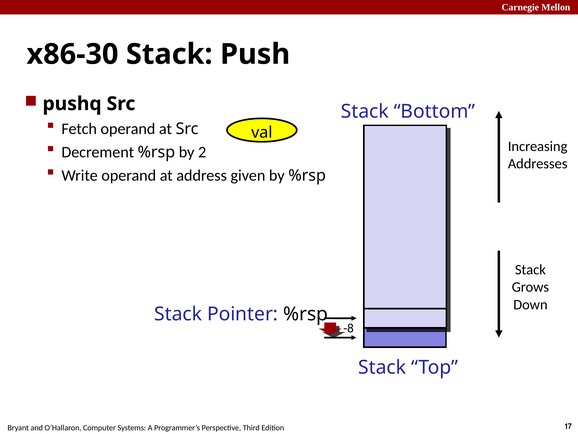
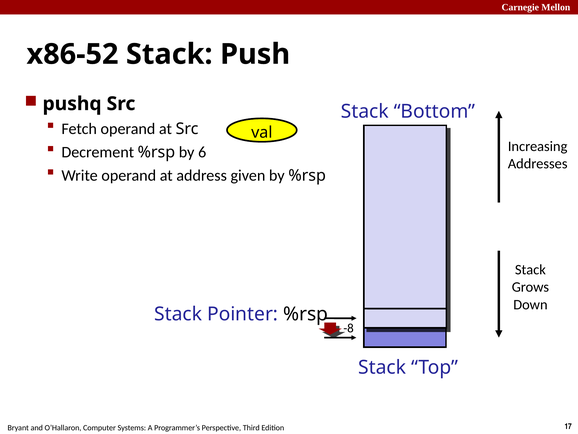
x86-30: x86-30 -> x86-52 (72, 54)
2: 2 -> 6 (202, 152)
